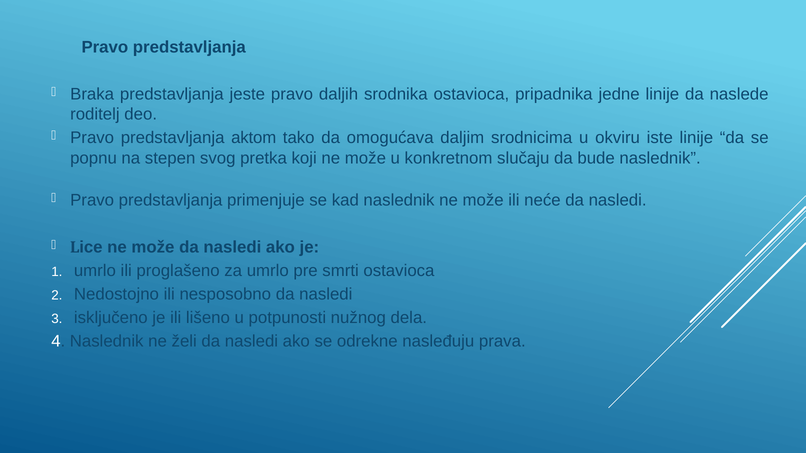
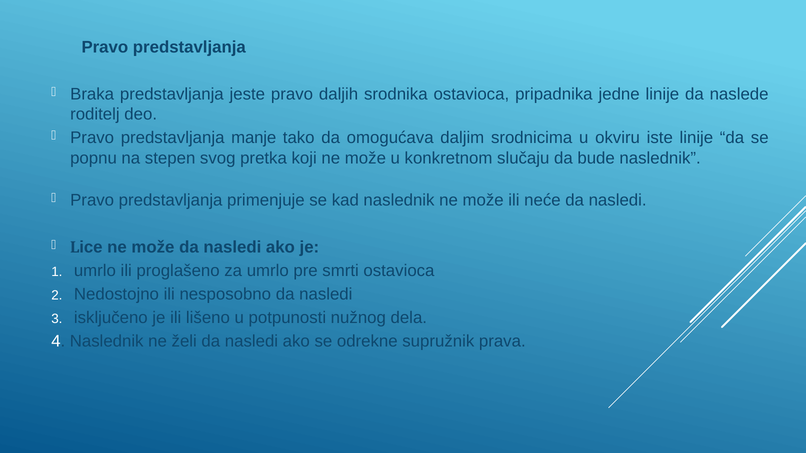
aktom: aktom -> manje (254, 138)
nasleđuju: nasleđuju -> supružnik (438, 342)
